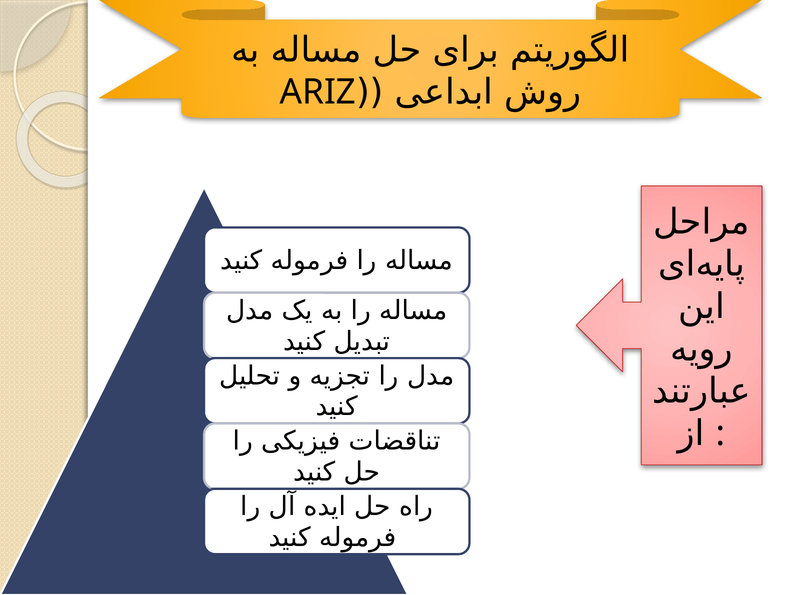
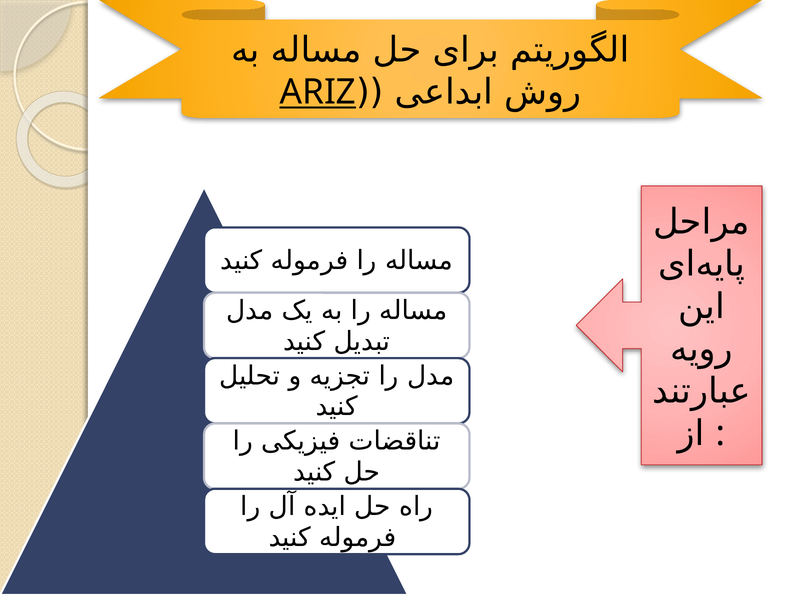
ARIZ underline: none -> present (318, 92)
